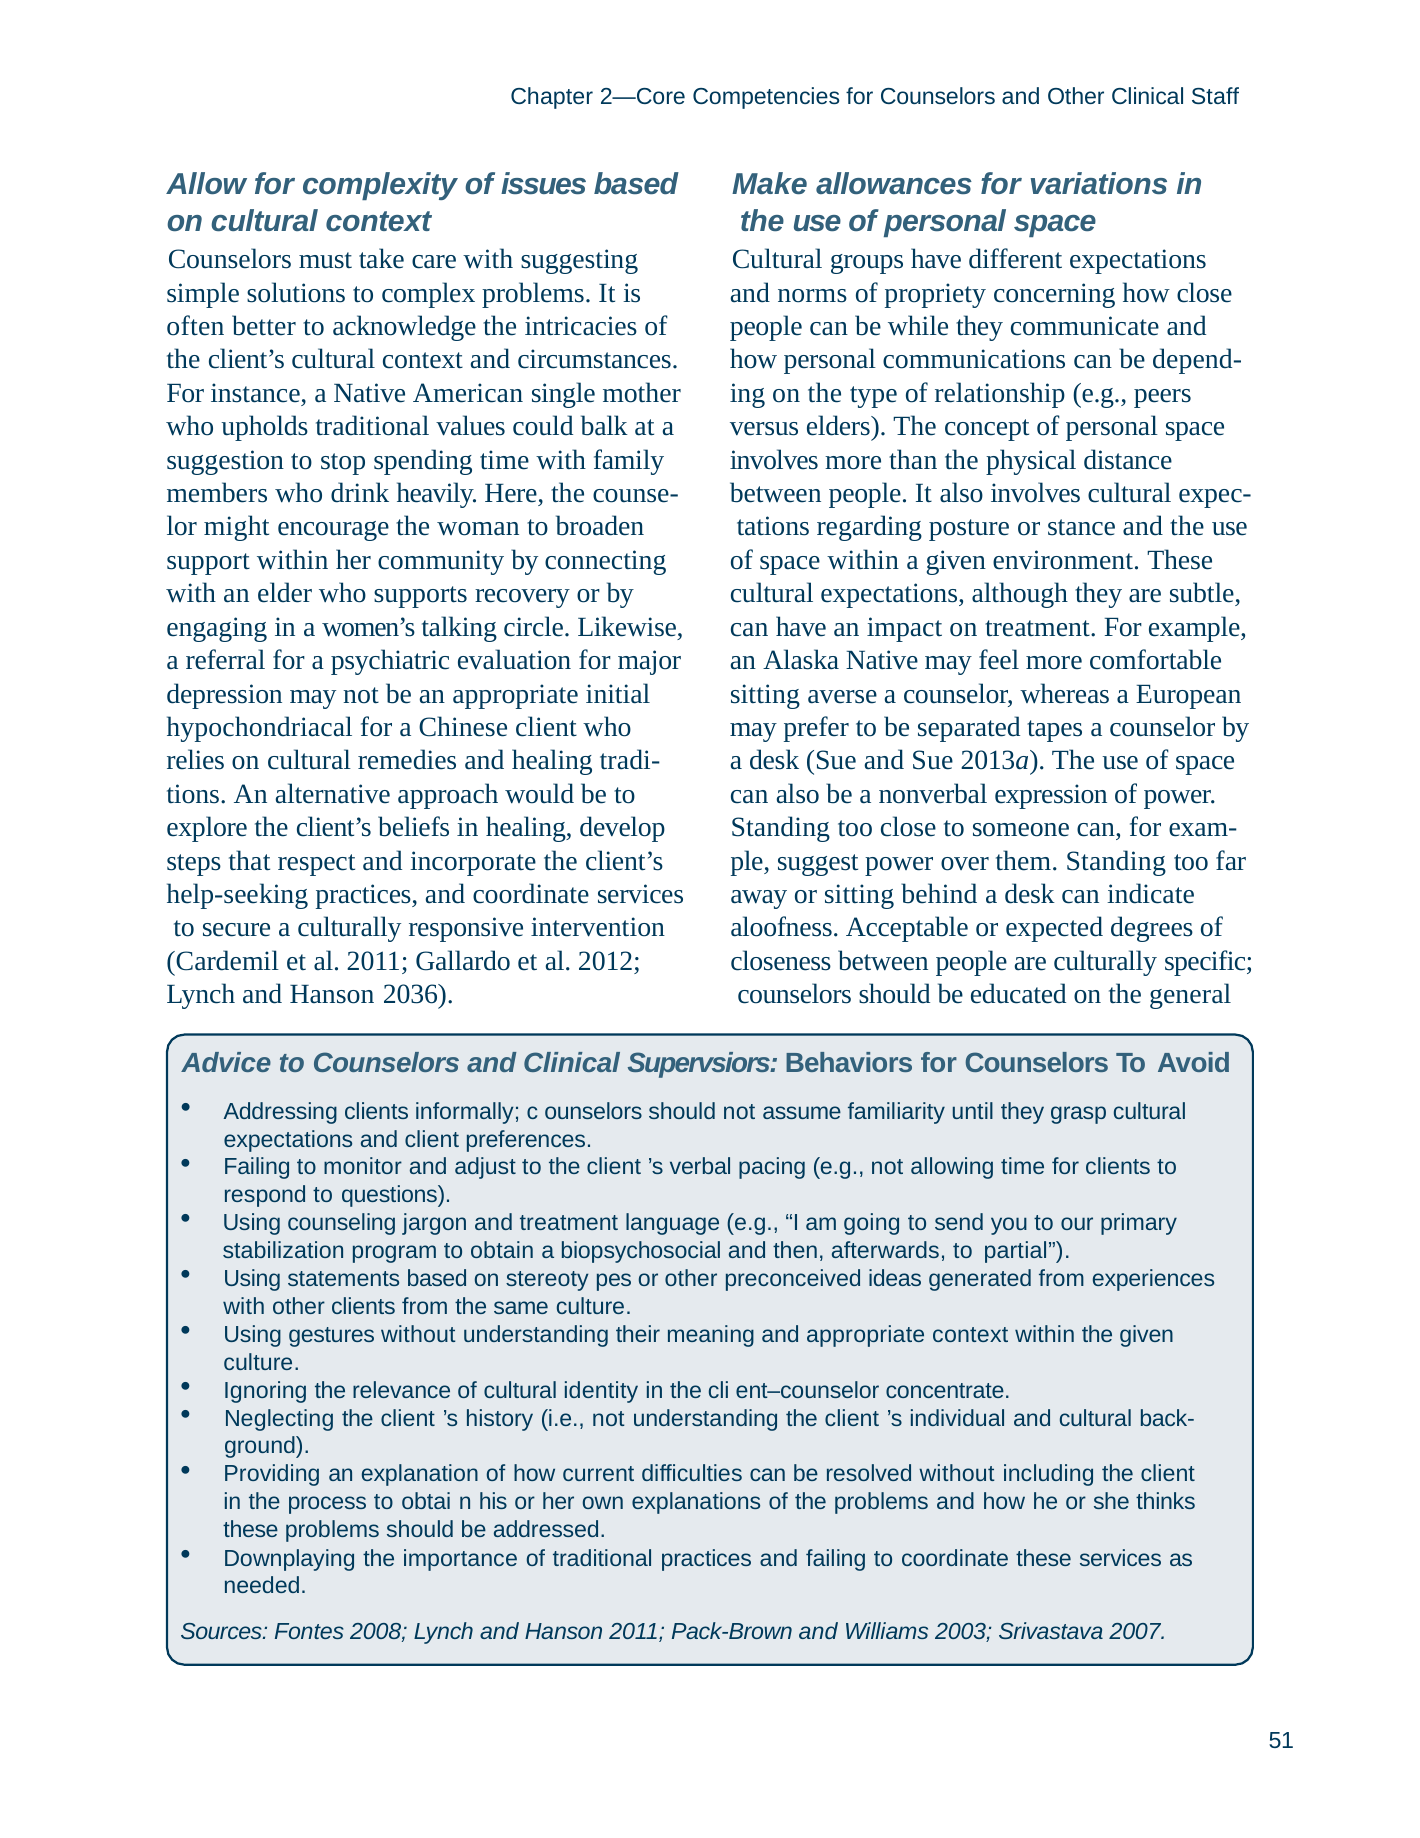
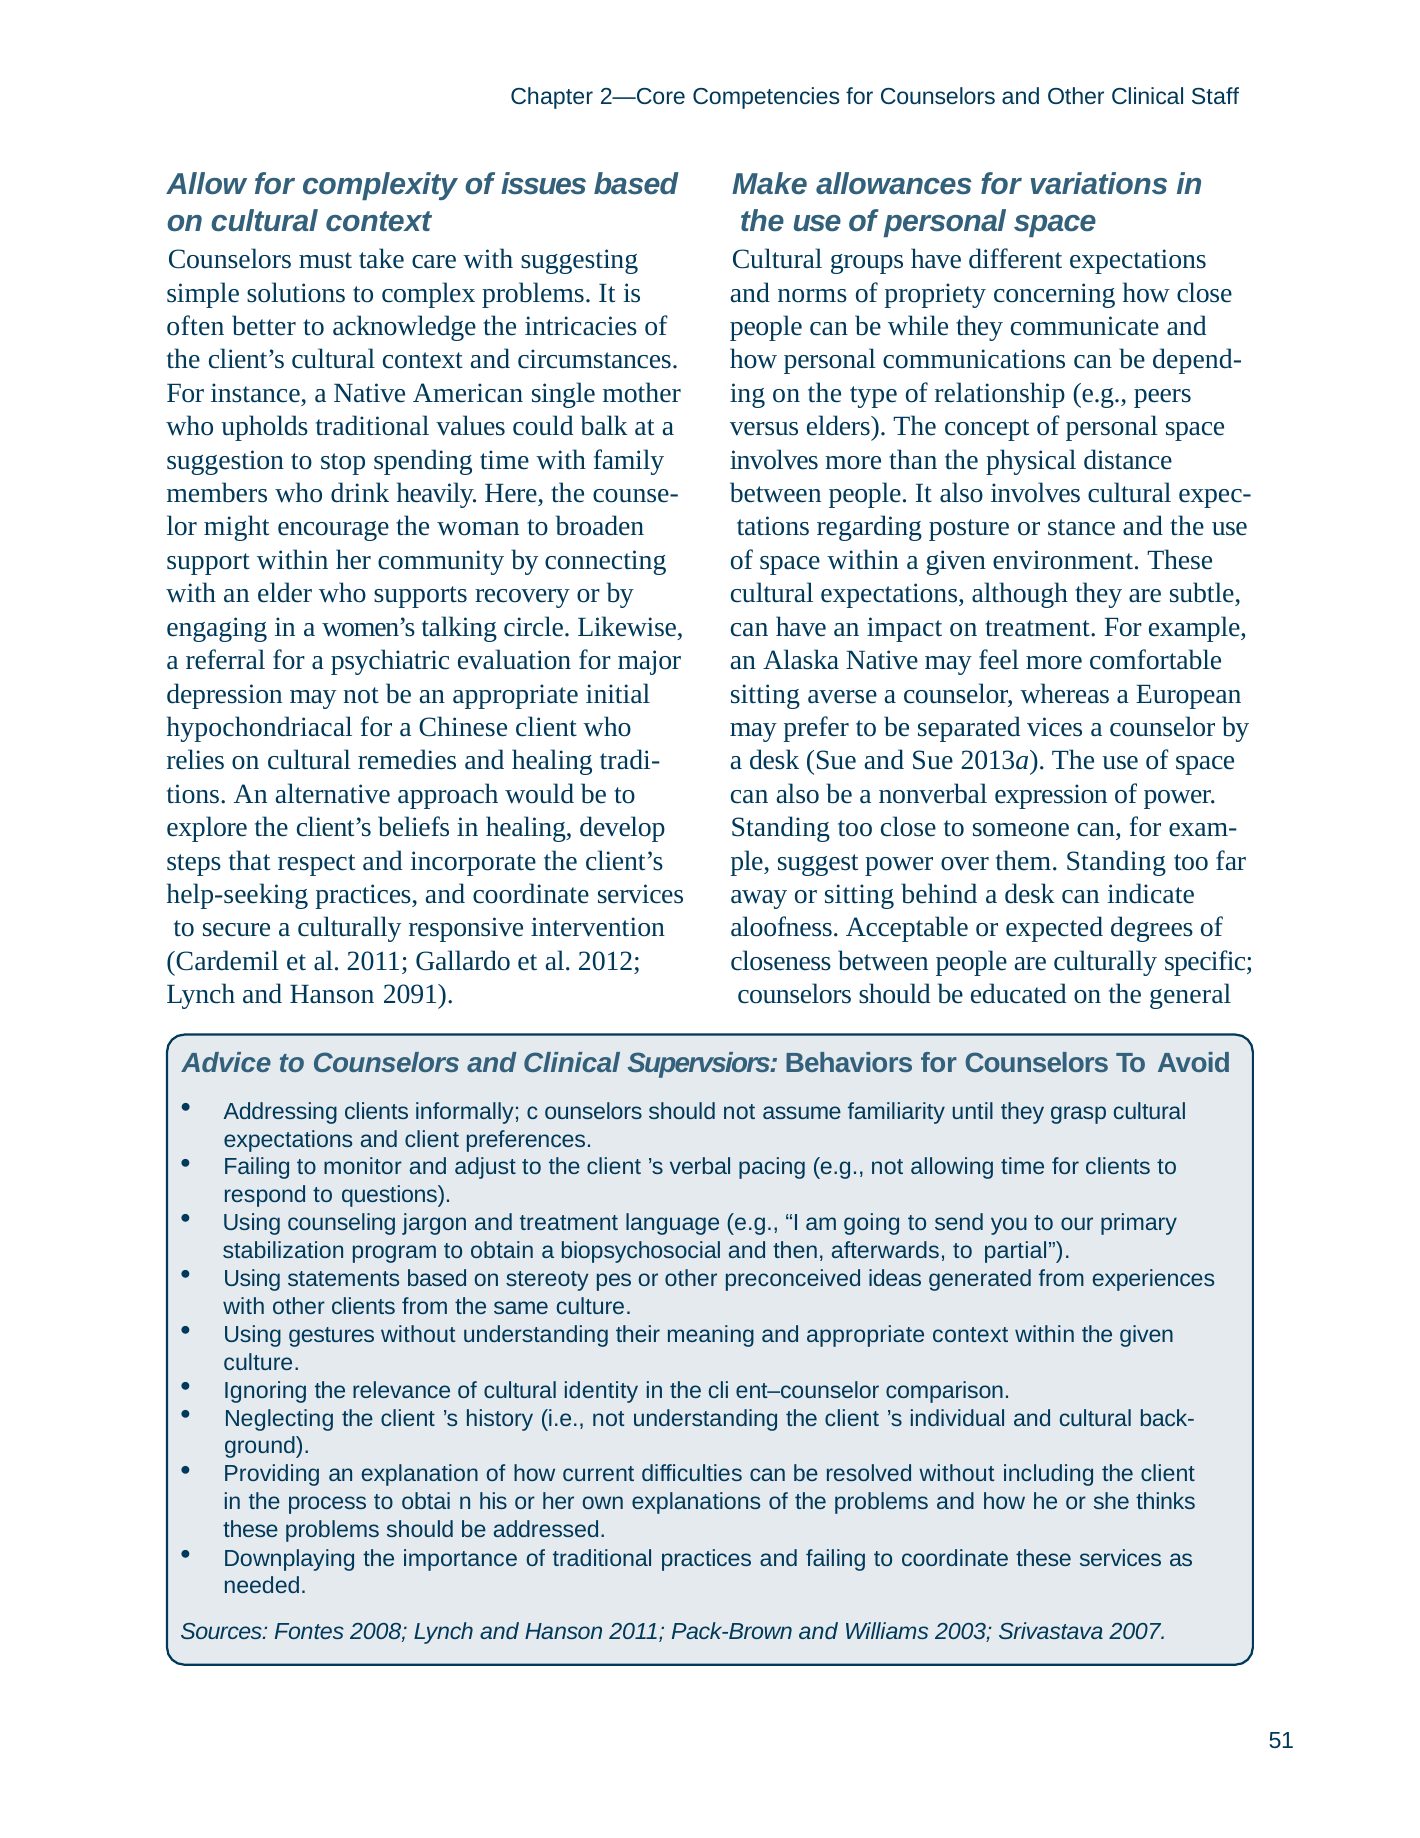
tapes: tapes -> vices (1055, 727)
2036: 2036 -> 2091 (418, 994)
concentrate: concentrate -> comparison (948, 1390)
